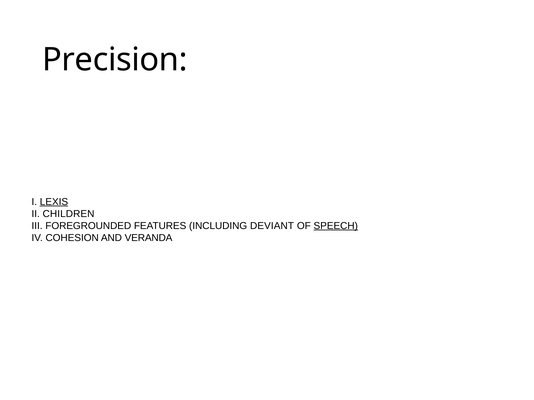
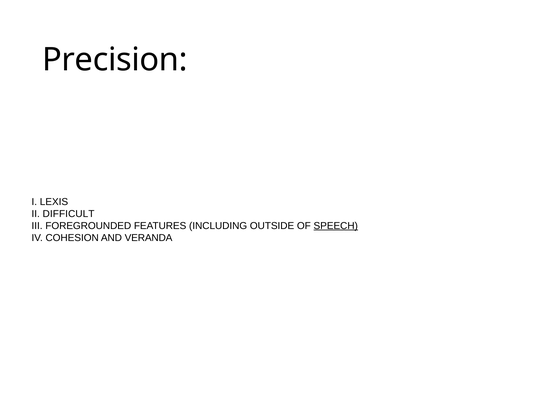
LEXIS underline: present -> none (54, 202)
CHILDREN: CHILDREN -> DIFFICULT (69, 214)
DEVIANT: DEVIANT -> OUTSIDE (272, 226)
